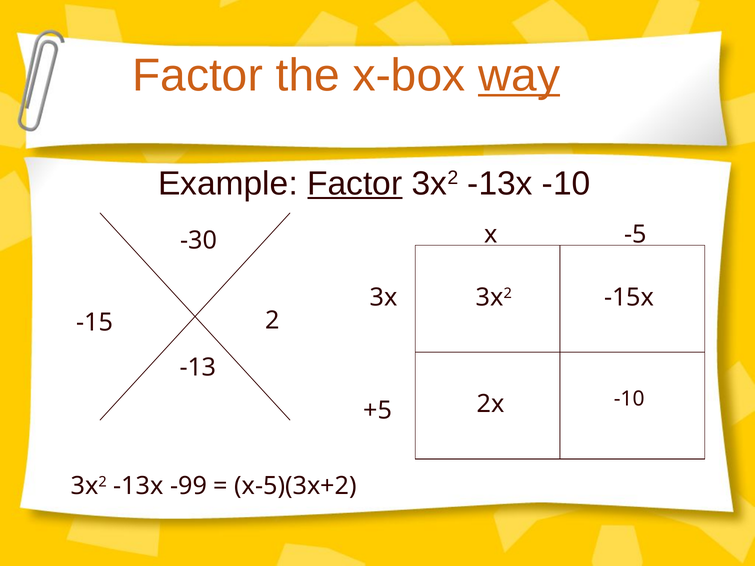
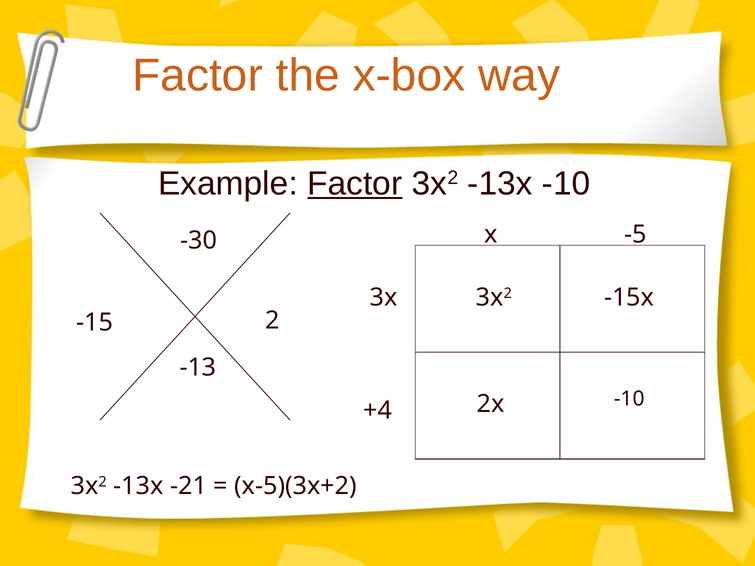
way underline: present -> none (519, 76)
+5: +5 -> +4 (378, 411)
-99: -99 -> -21 (188, 486)
